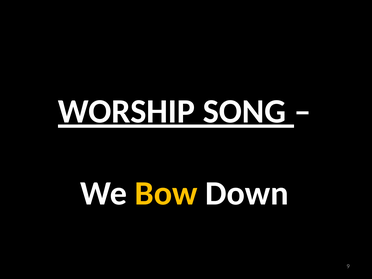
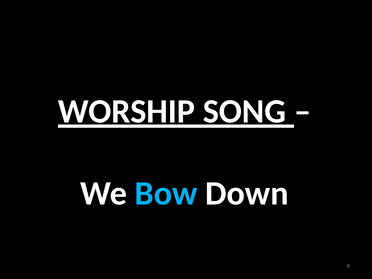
Bow colour: yellow -> light blue (166, 193)
